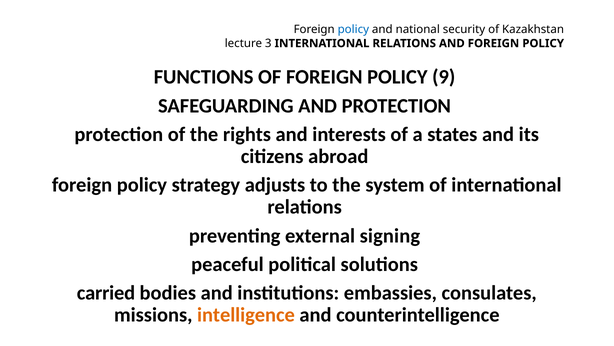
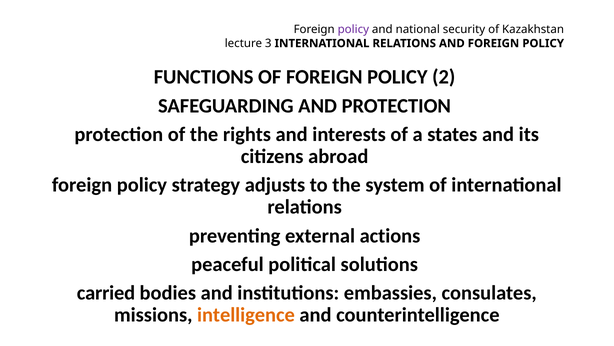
policy colour: blue -> purple (353, 29)
9: 9 -> 2 (444, 77)
signing: signing -> actions (390, 235)
